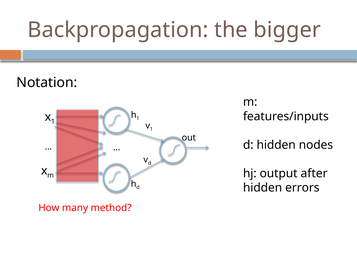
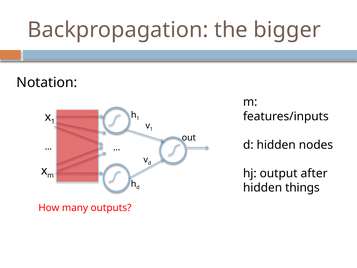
errors: errors -> things (302, 188)
method: method -> outputs (111, 208)
